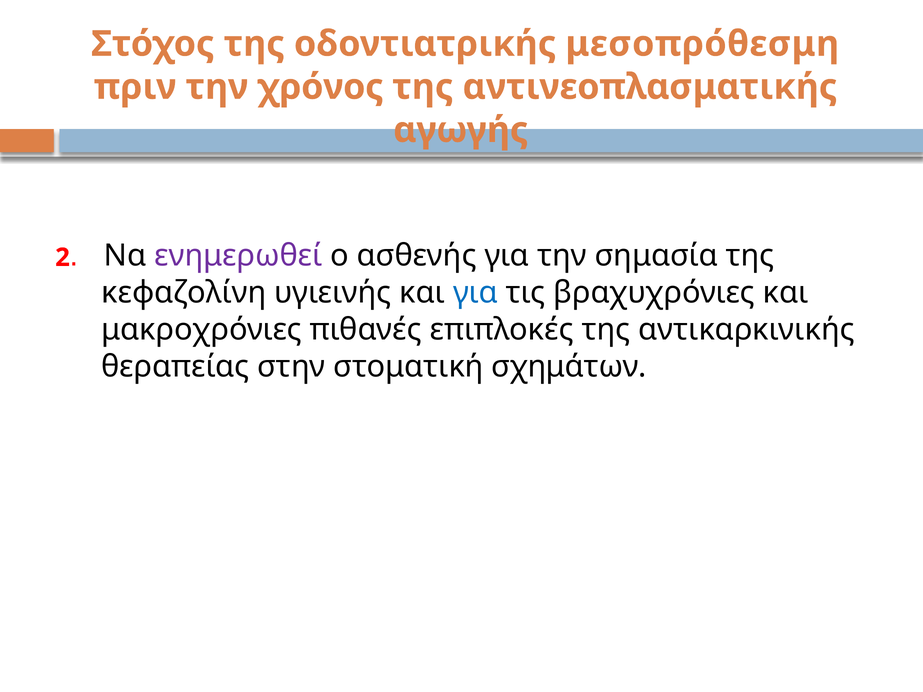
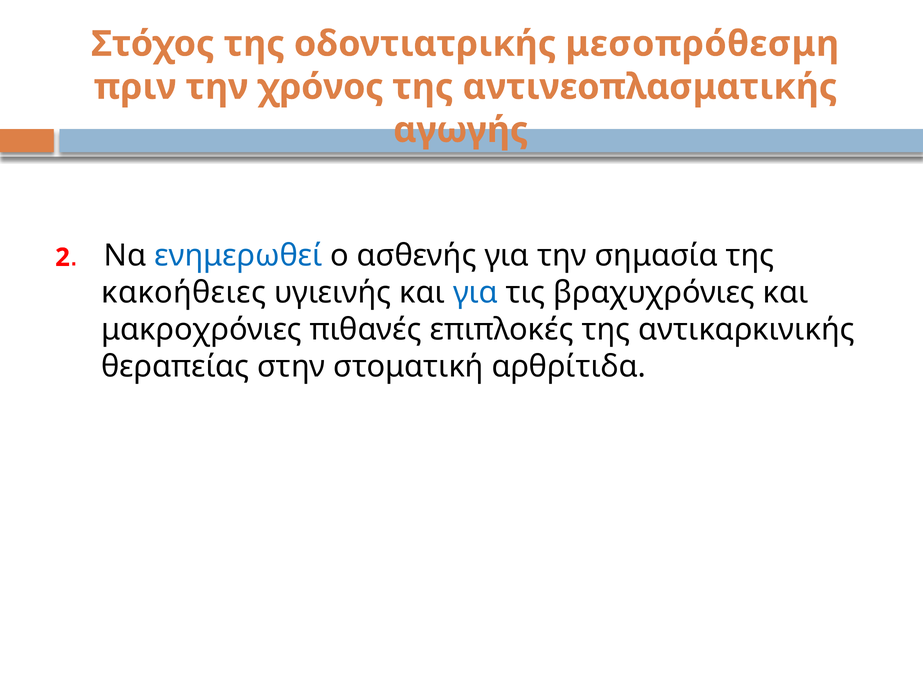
ενημερωθεί colour: purple -> blue (238, 256)
κεφαζολίνη: κεφαζολίνη -> κακοήθειες (184, 293)
σχημάτων: σχημάτων -> αρθρίτιδα (569, 367)
